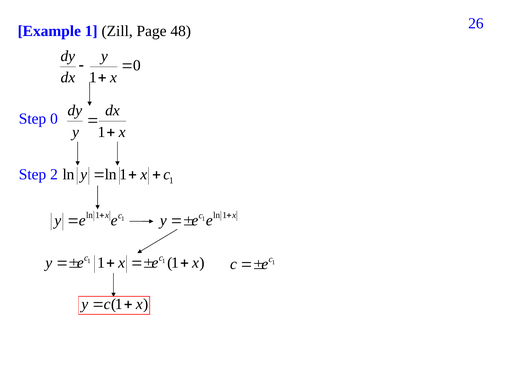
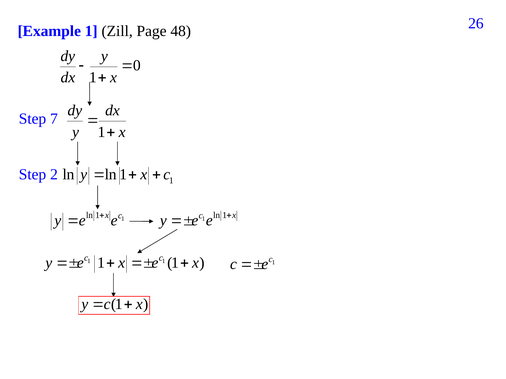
Step 0: 0 -> 7 (54, 119)
